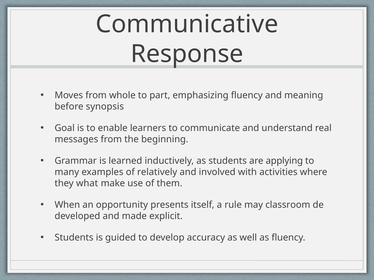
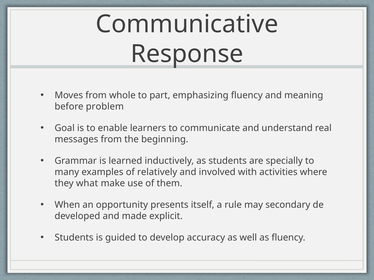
synopsis: synopsis -> problem (105, 107)
applying: applying -> specially (284, 161)
classroom: classroom -> secondary (288, 205)
